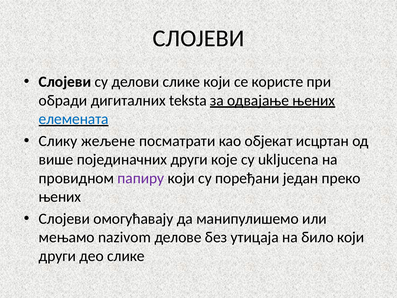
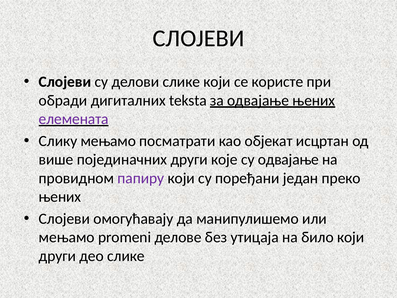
елемената colour: blue -> purple (74, 119)
Слику жељене: жељене -> мењамо (108, 141)
су ukljucena: ukljucena -> одвајање (288, 159)
nazivom: nazivom -> promeni (125, 237)
